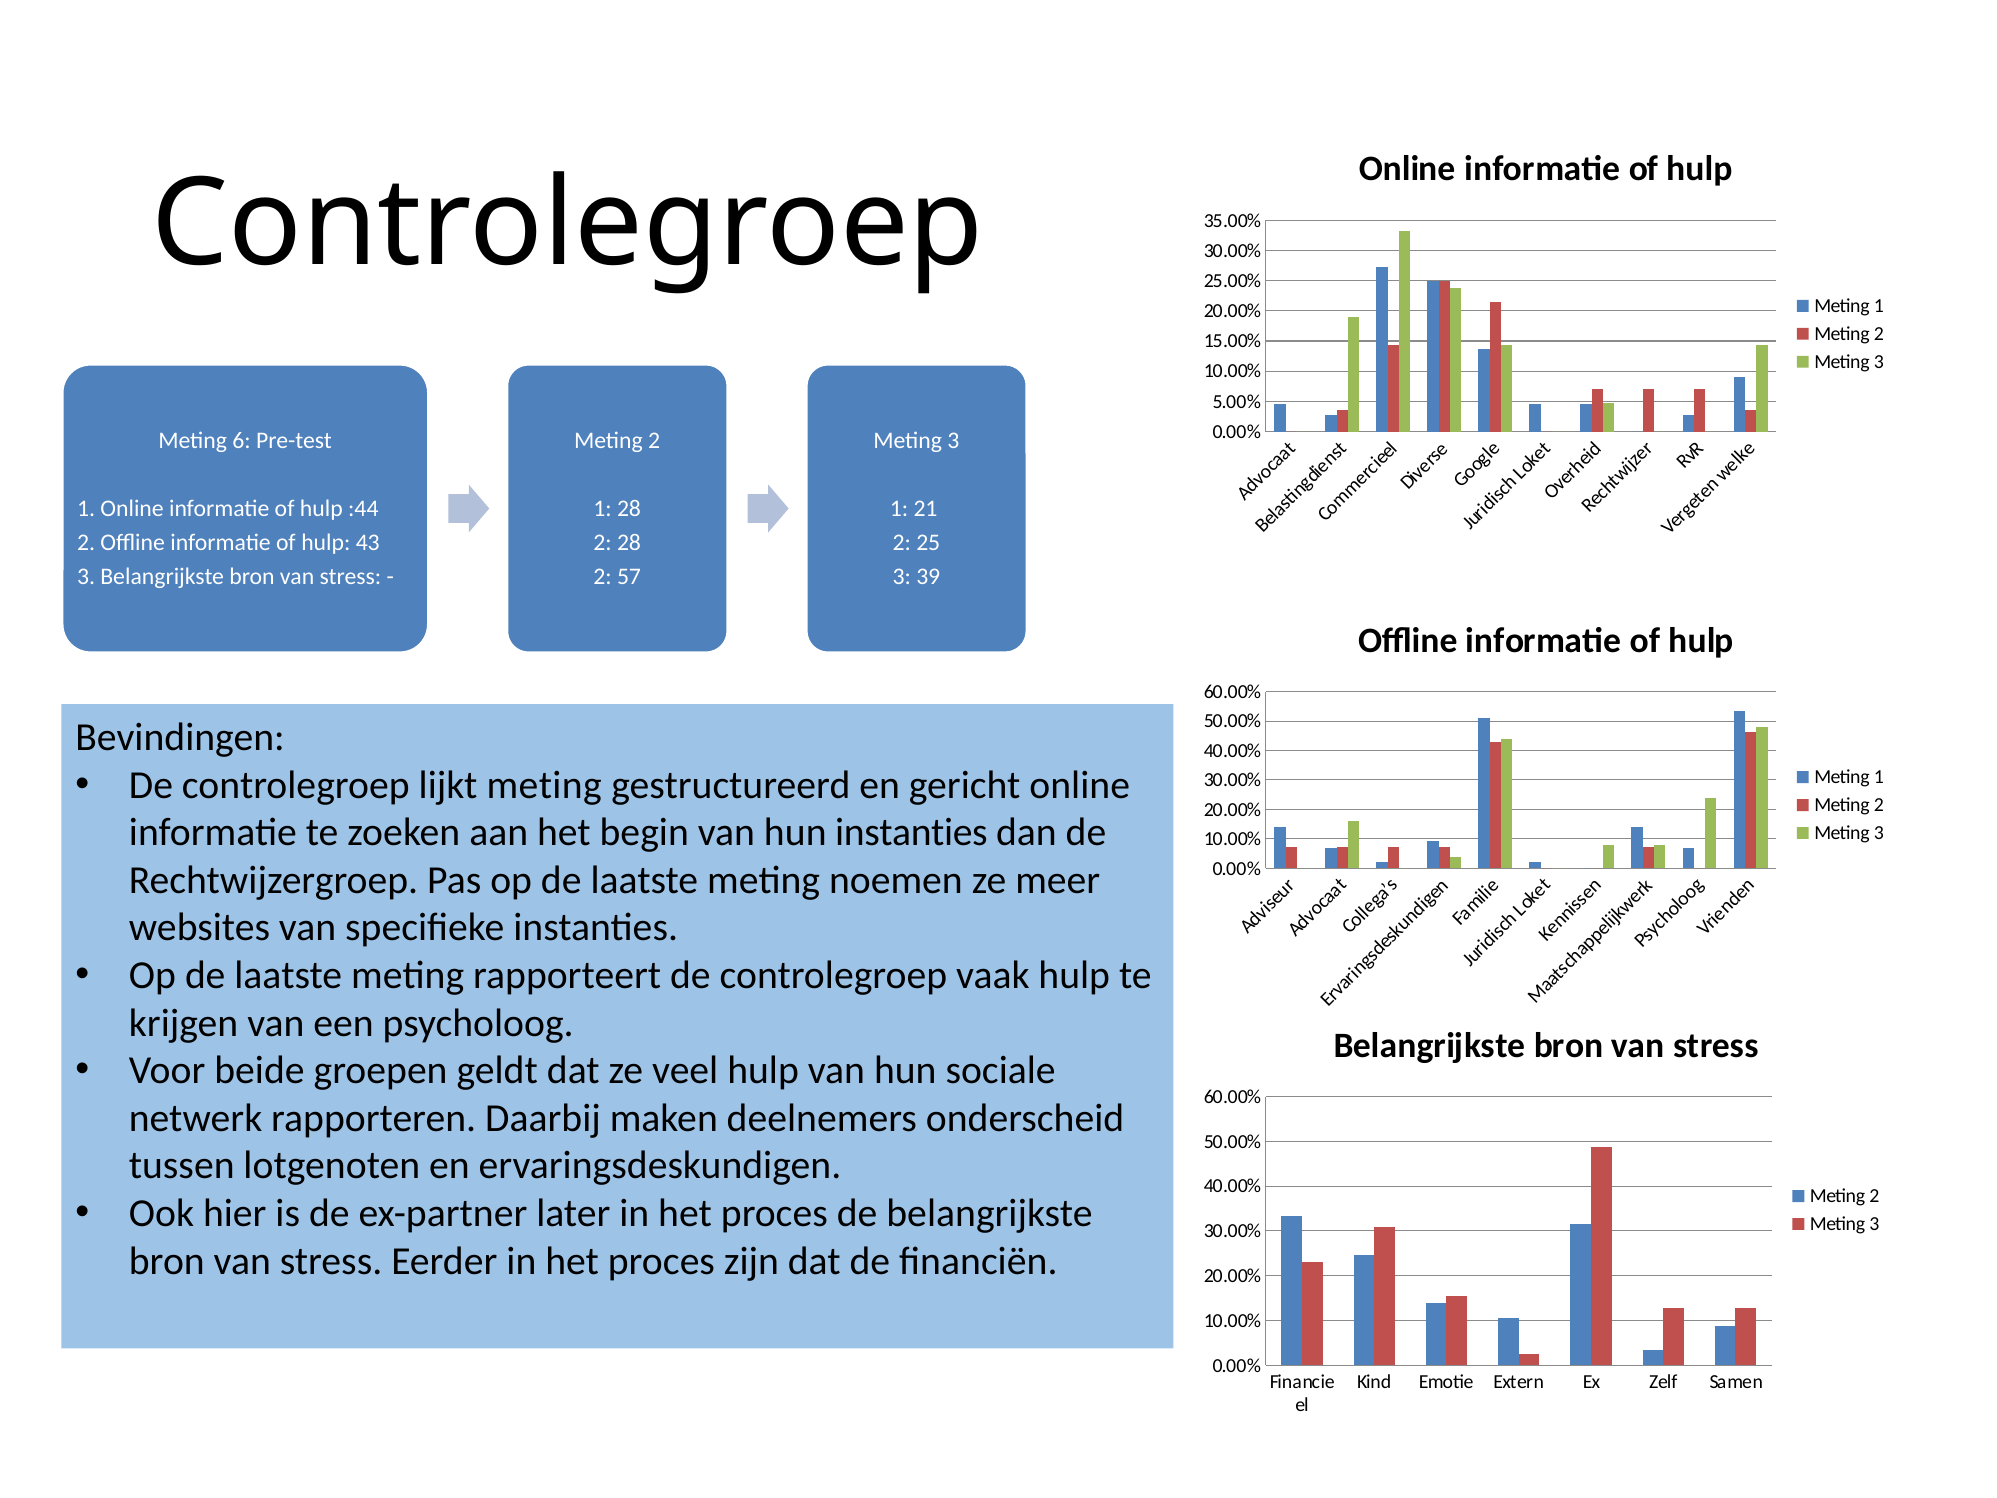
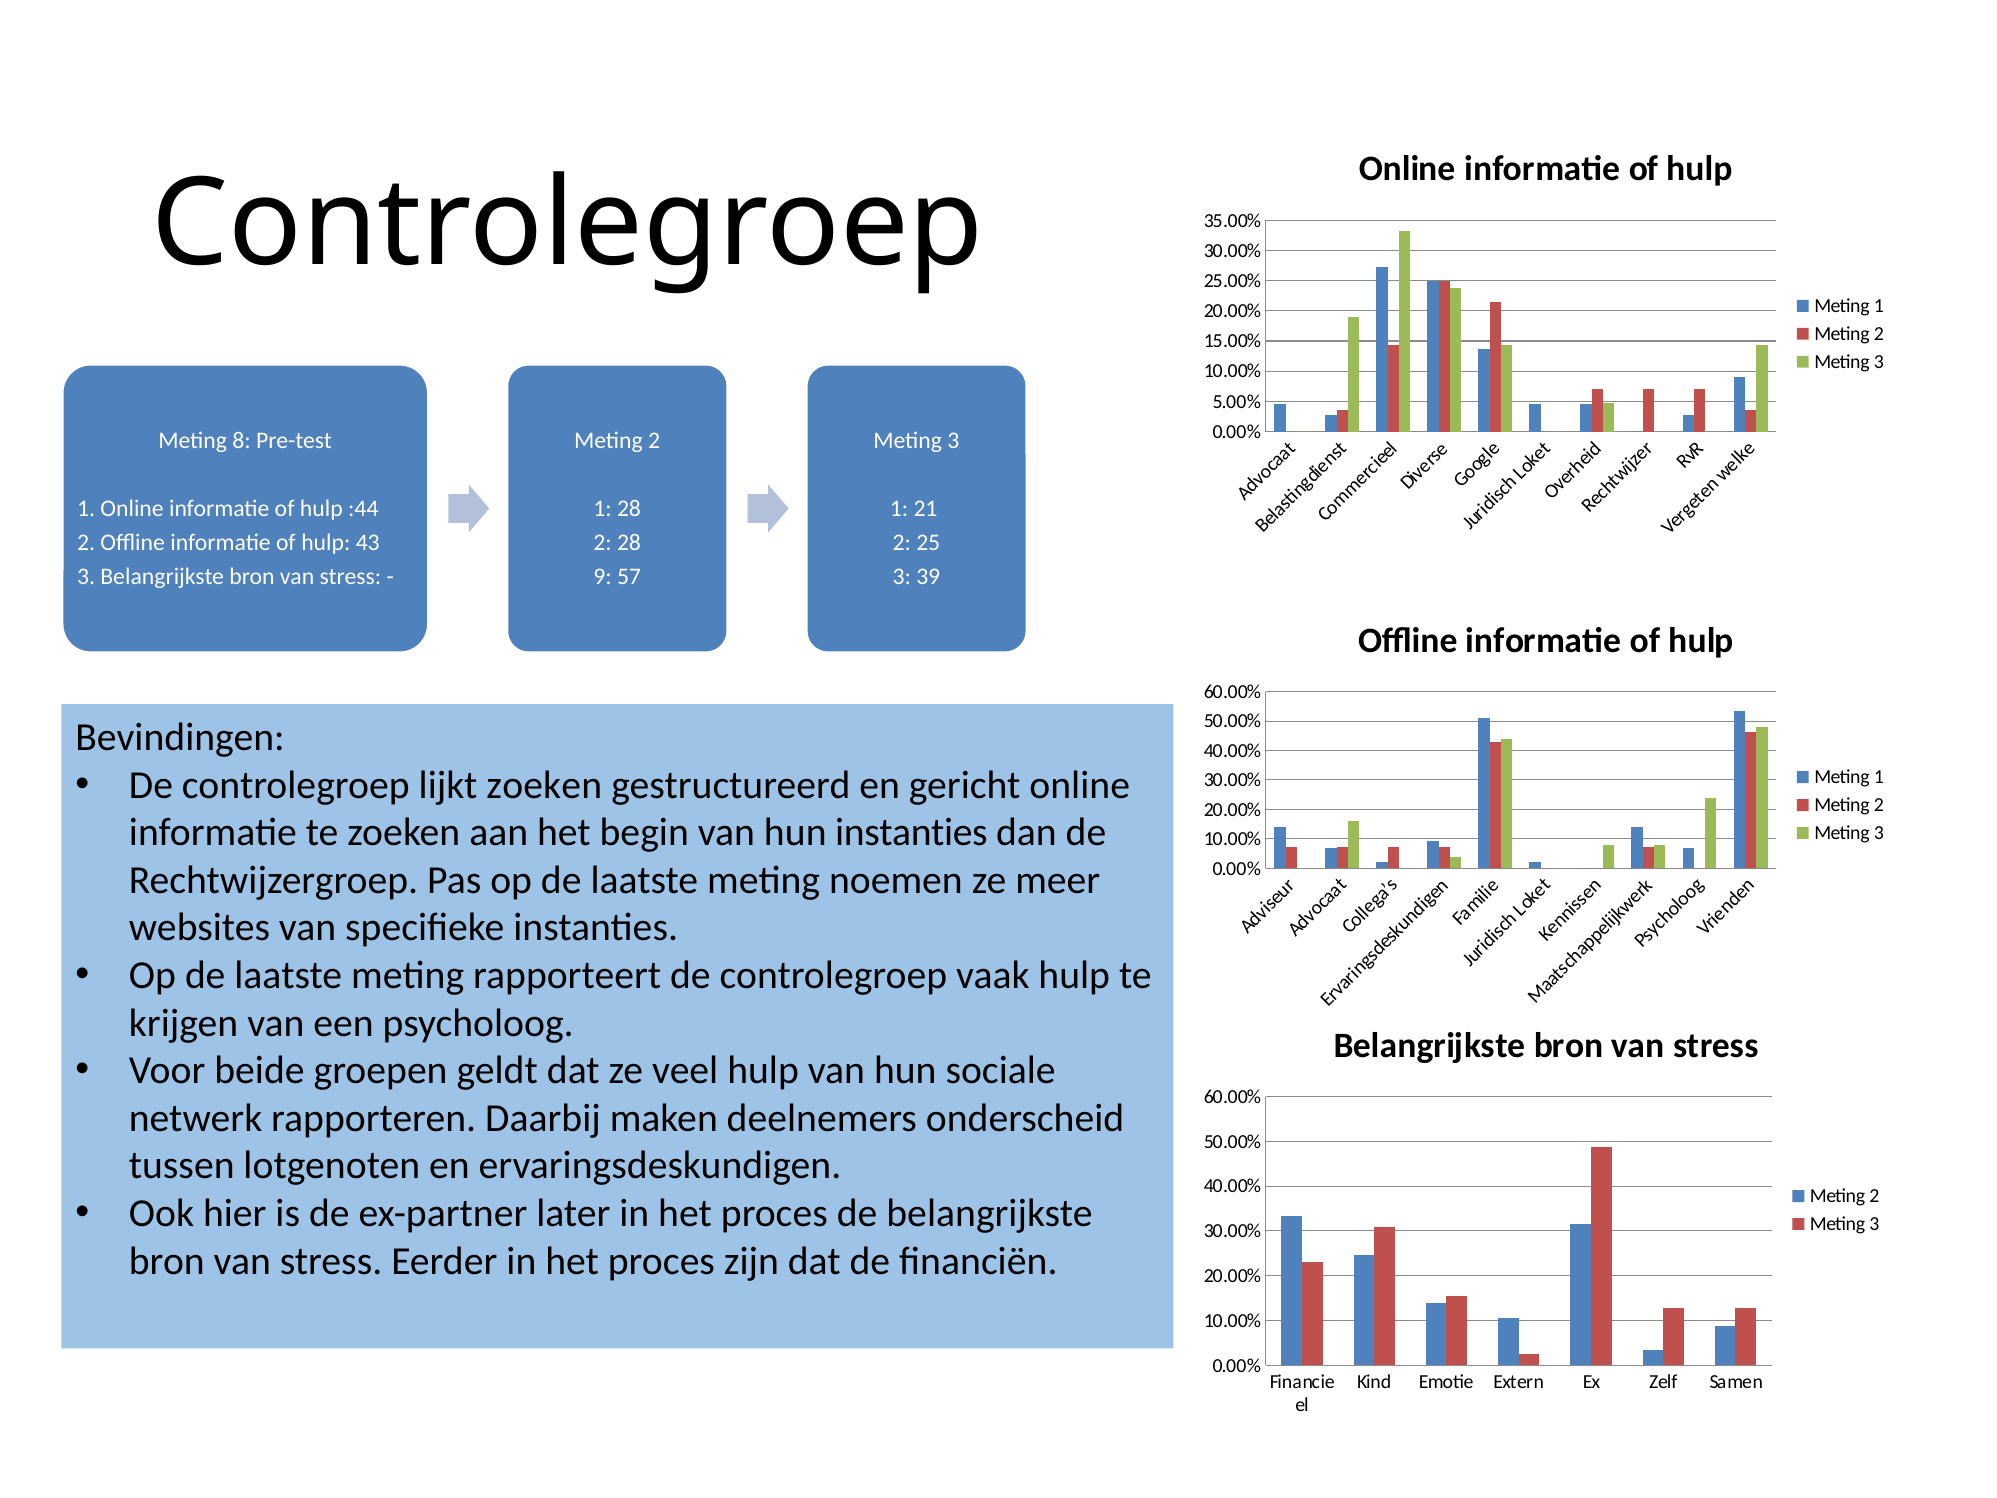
6: 6 -> 8 (242, 440)
2: 2 -> 9 (603, 576)
lijkt meting: meting -> zoeken (544, 785)
